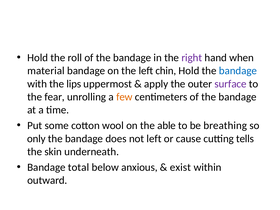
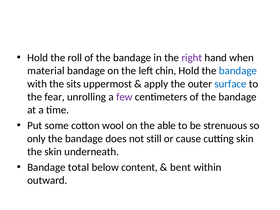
lips: lips -> sits (74, 84)
surface colour: purple -> blue (231, 84)
few colour: orange -> purple (124, 97)
breathing: breathing -> strenuous (225, 126)
not left: left -> still (154, 139)
cutting tells: tells -> skin (245, 139)
anxious: anxious -> content (139, 167)
exist: exist -> bent (180, 167)
